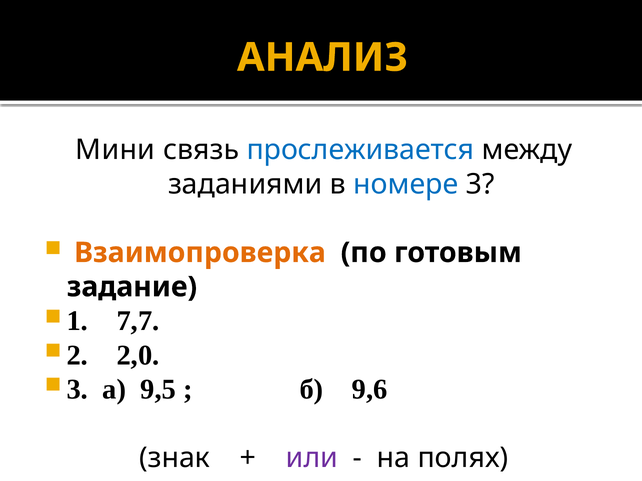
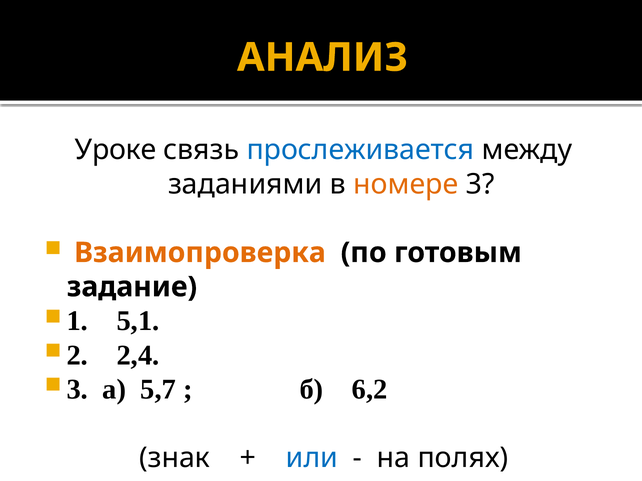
Мини: Мини -> Уроке (116, 150)
номере colour: blue -> orange (406, 184)
7,7: 7,7 -> 5,1 (138, 321)
2,0: 2,0 -> 2,4 (138, 356)
9,5: 9,5 -> 5,7 (158, 390)
9,6: 9,6 -> 6,2 (370, 390)
или colour: purple -> blue (312, 458)
